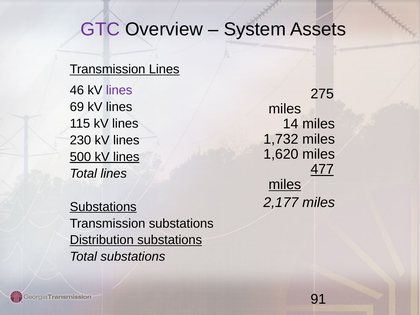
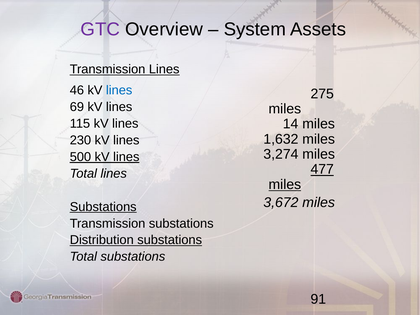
lines colour: purple -> blue (119, 90)
1,732: 1,732 -> 1,632 (281, 139)
1,620: 1,620 -> 3,274 (281, 154)
2,177: 2,177 -> 3,672 (281, 202)
